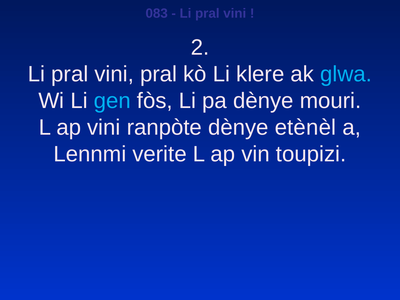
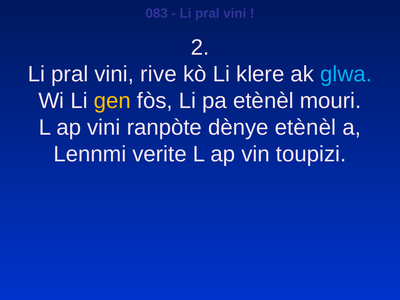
vini pral: pral -> rive (158, 74)
gen colour: light blue -> yellow (112, 101)
pa dènye: dènye -> etènèl (263, 101)
